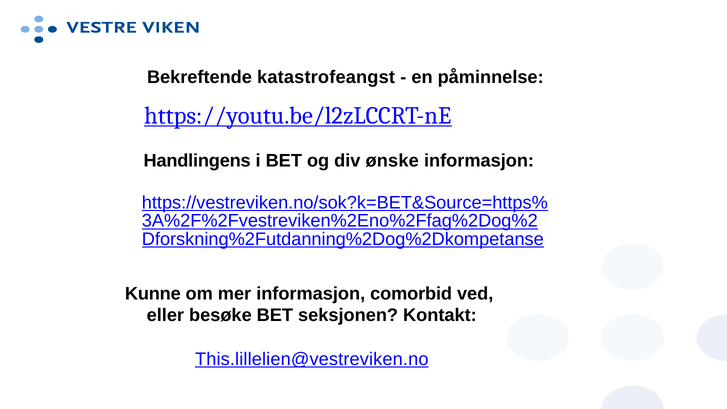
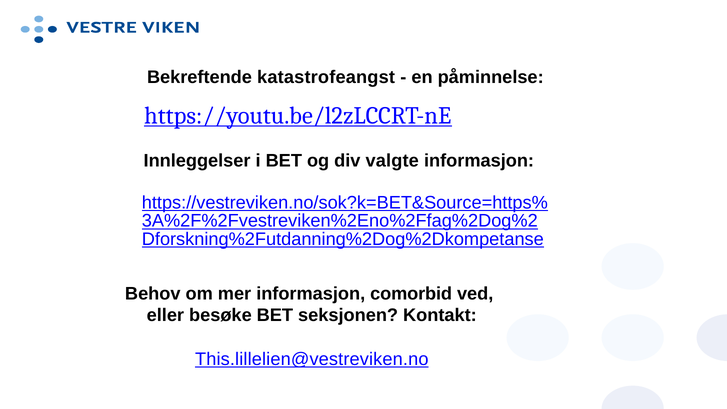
Handlingens: Handlingens -> Innleggelser (197, 161)
ønske: ønske -> valgte (392, 161)
Kunne: Kunne -> Behov (153, 294)
